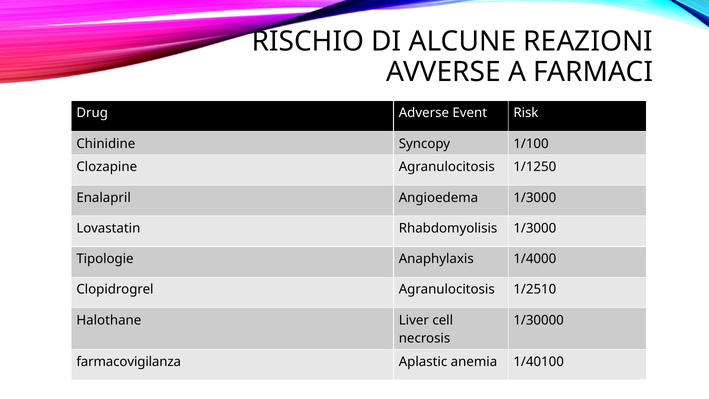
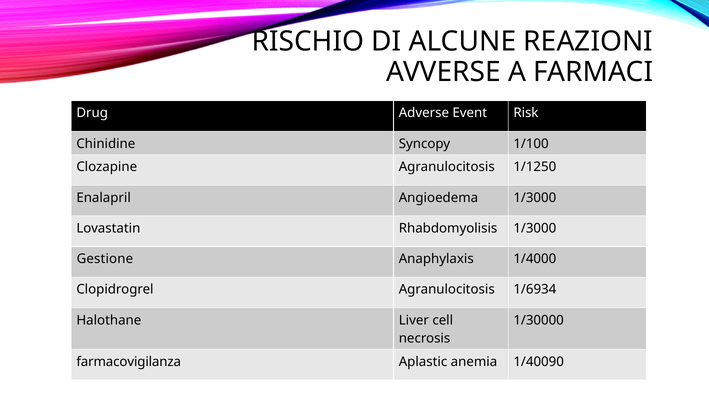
Tipologie: Tipologie -> Gestione (105, 259)
1/2510: 1/2510 -> 1/6934 (535, 289)
1/40100: 1/40100 -> 1/40090 (539, 362)
